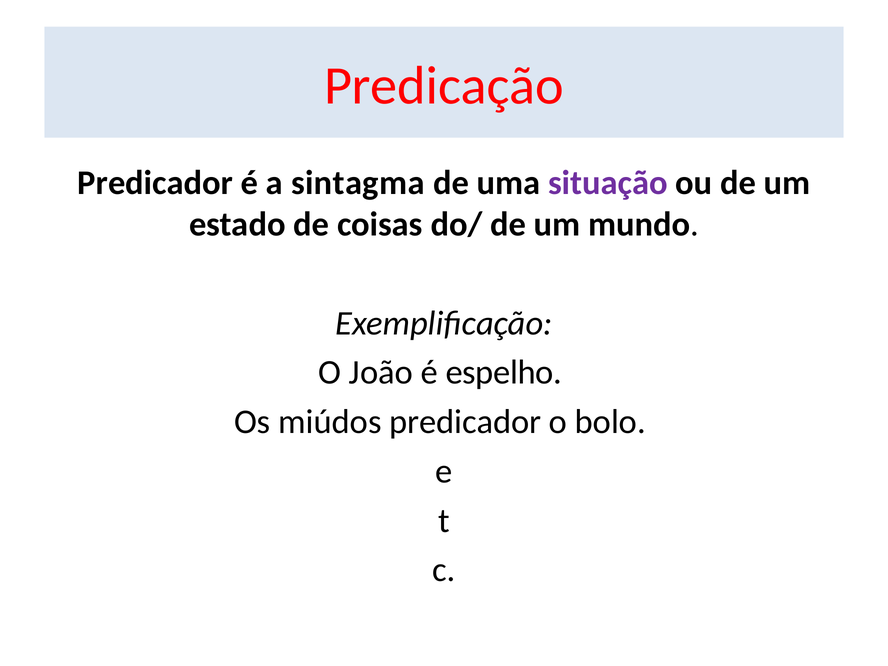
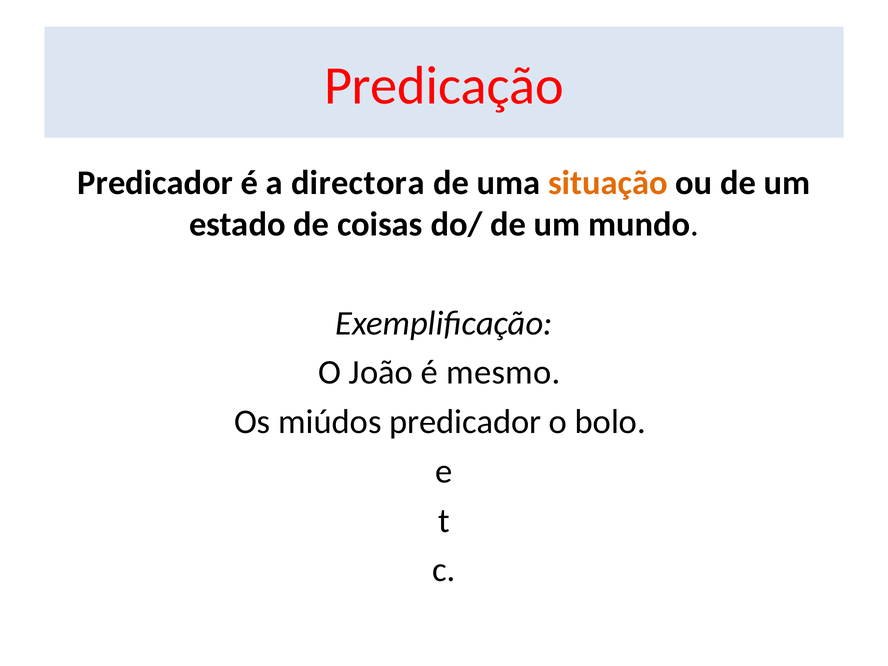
sintagma: sintagma -> directora (358, 183)
situação colour: purple -> orange (608, 183)
espelho: espelho -> mesmo (503, 373)
